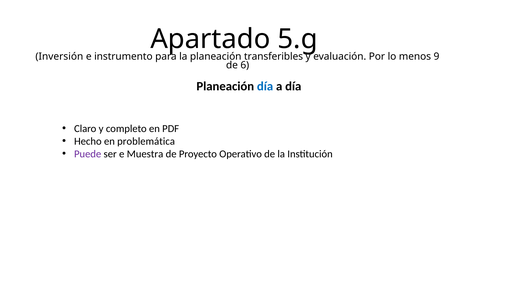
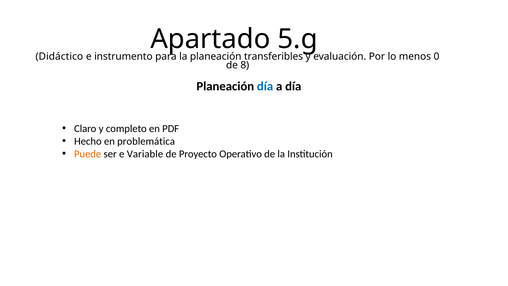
Inversión: Inversión -> Didáctico (59, 57)
9: 9 -> 0 (436, 57)
6: 6 -> 8 (245, 65)
Puede colour: purple -> orange (88, 154)
Muestra: Muestra -> Variable (145, 154)
